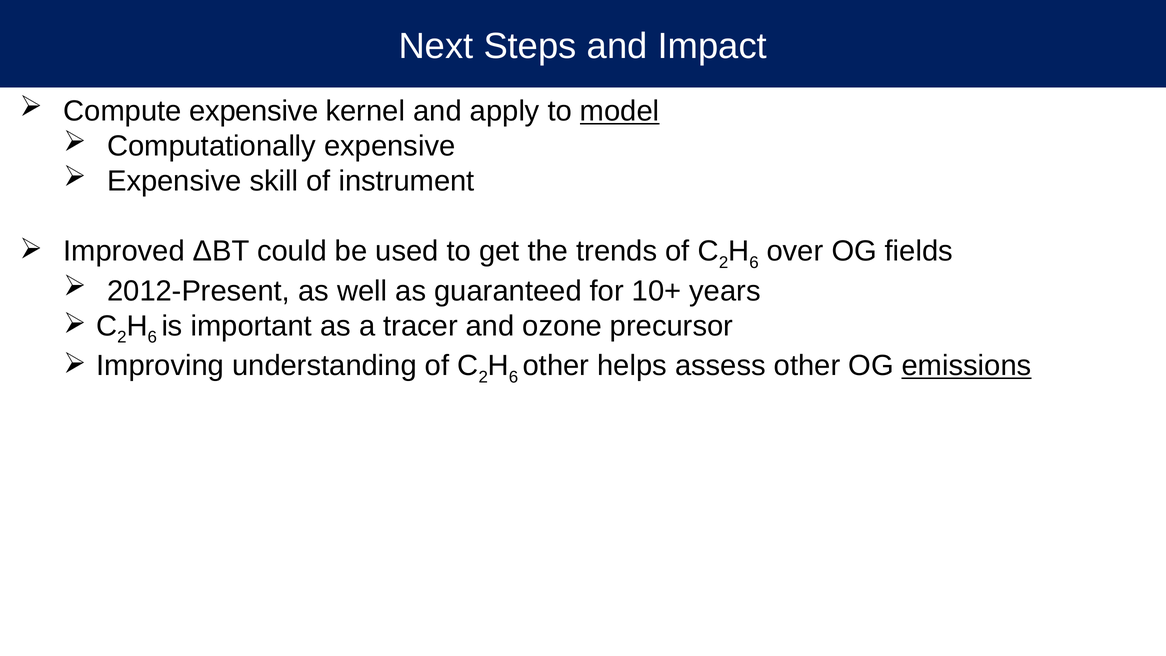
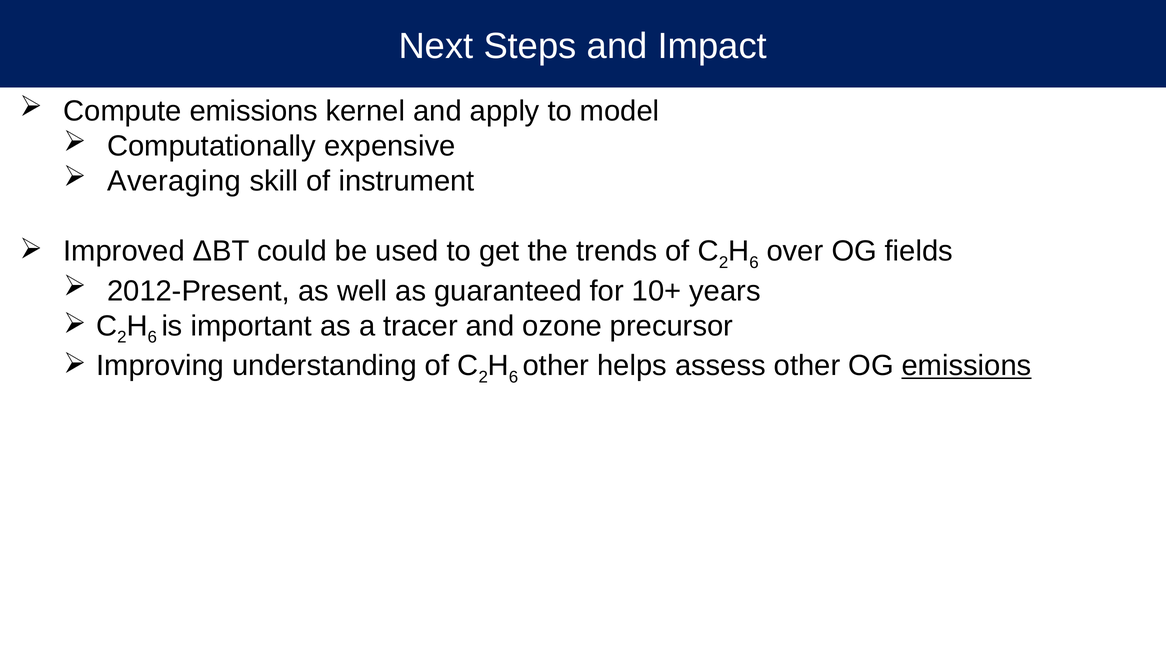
Compute expensive: expensive -> emissions (254, 111)
model underline: present -> none (620, 111)
Expensive: Expensive -> Averaging (174, 181)
